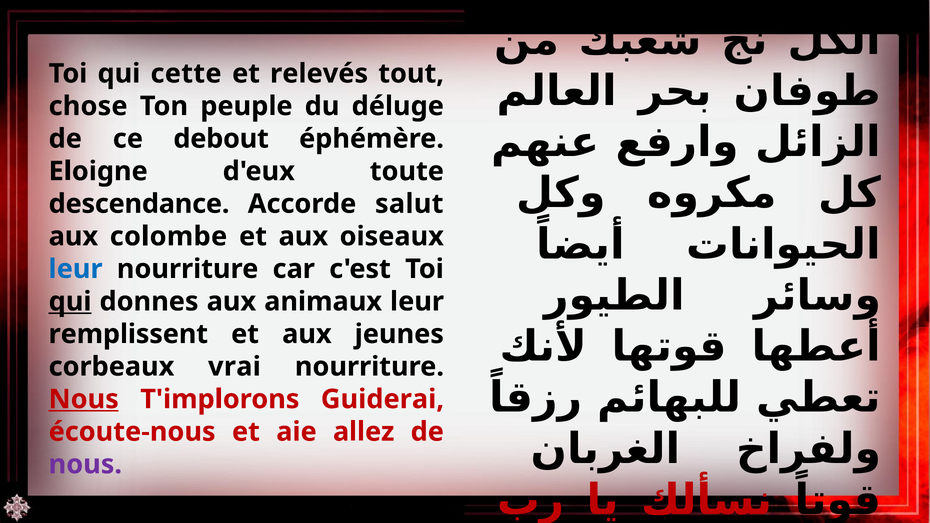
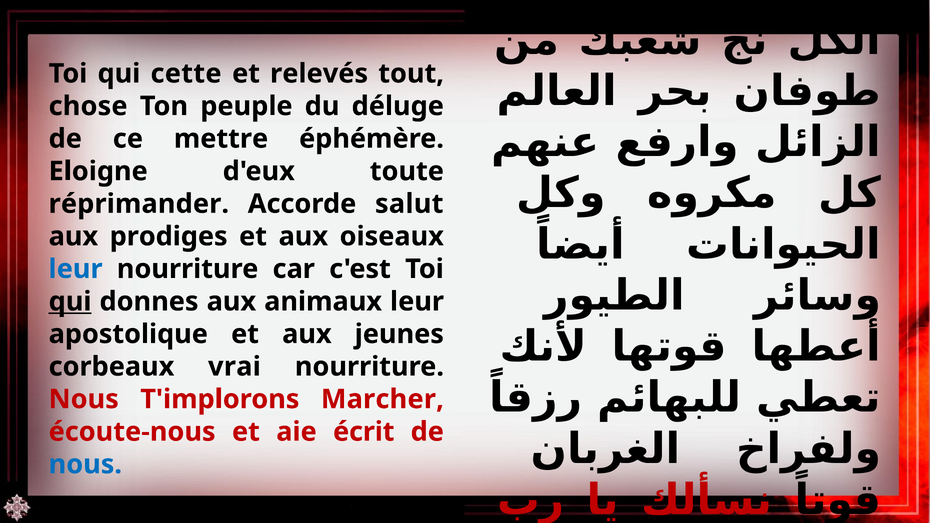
debout: debout -> mettre (221, 139)
descendance: descendance -> réprimander (139, 204)
colombe: colombe -> prodiges (169, 236)
remplissent: remplissent -> apostolique (128, 334)
Nous underline: present -> none (84, 399)
Guiderai: Guiderai -> Marcher (382, 399)
allez: allez -> écrit (364, 432)
nous colour: purple -> blue (85, 464)
